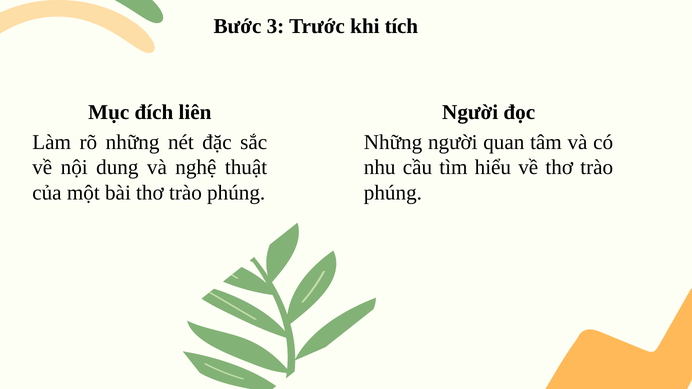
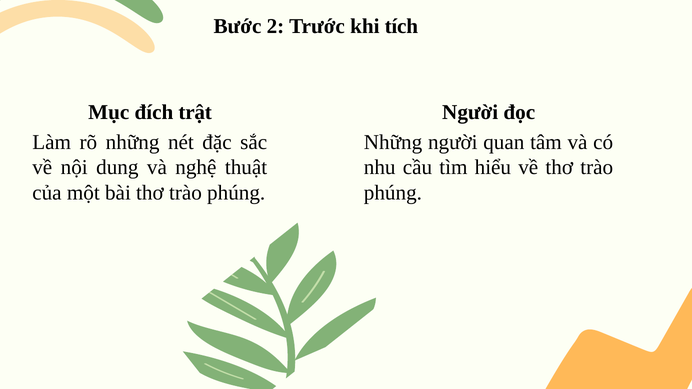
3: 3 -> 2 (275, 26)
liên: liên -> trật (195, 113)
